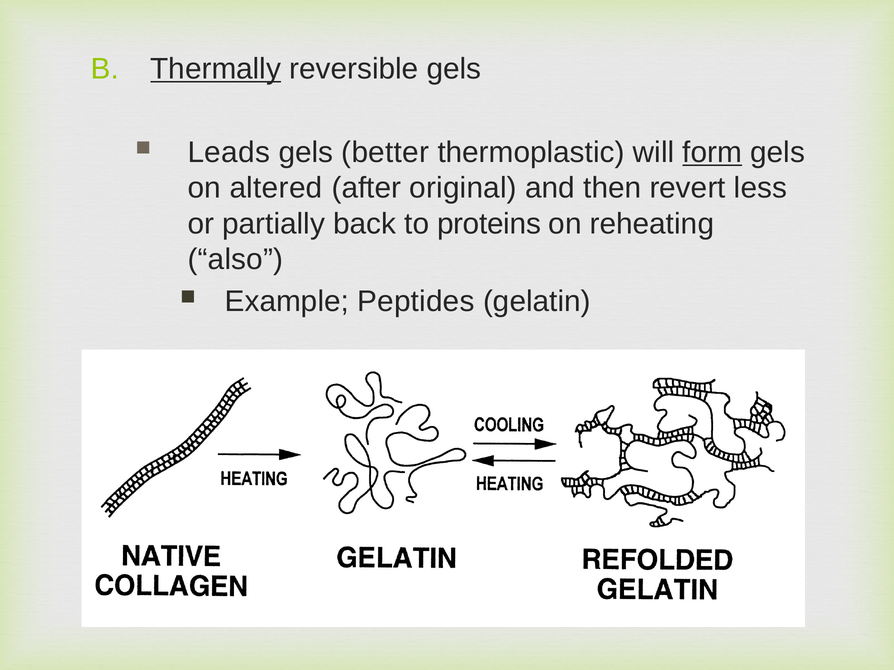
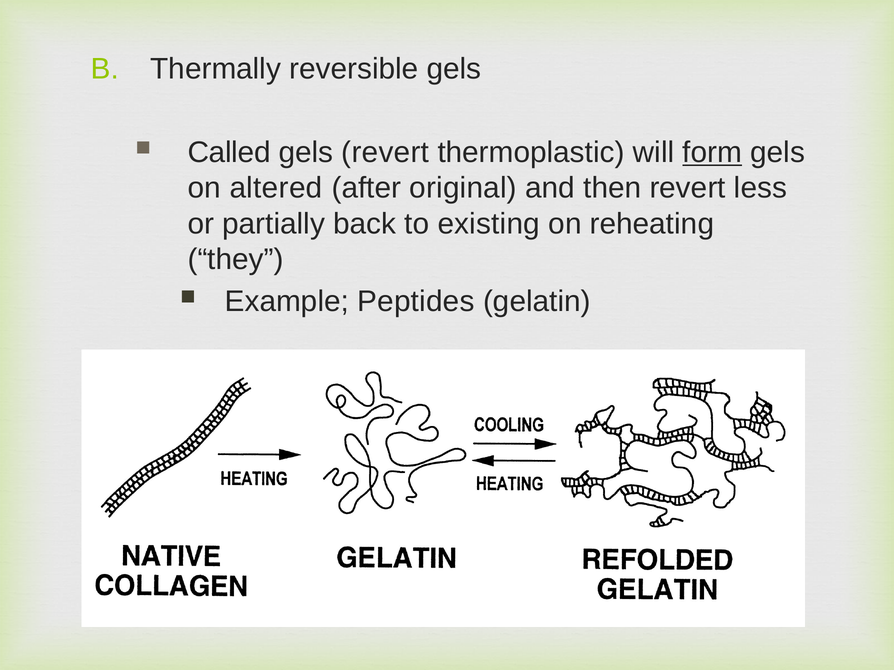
Thermally underline: present -> none (216, 69)
Leads: Leads -> Called (229, 152)
gels better: better -> revert (385, 152)
proteins: proteins -> existing (489, 224)
also: also -> they (236, 260)
